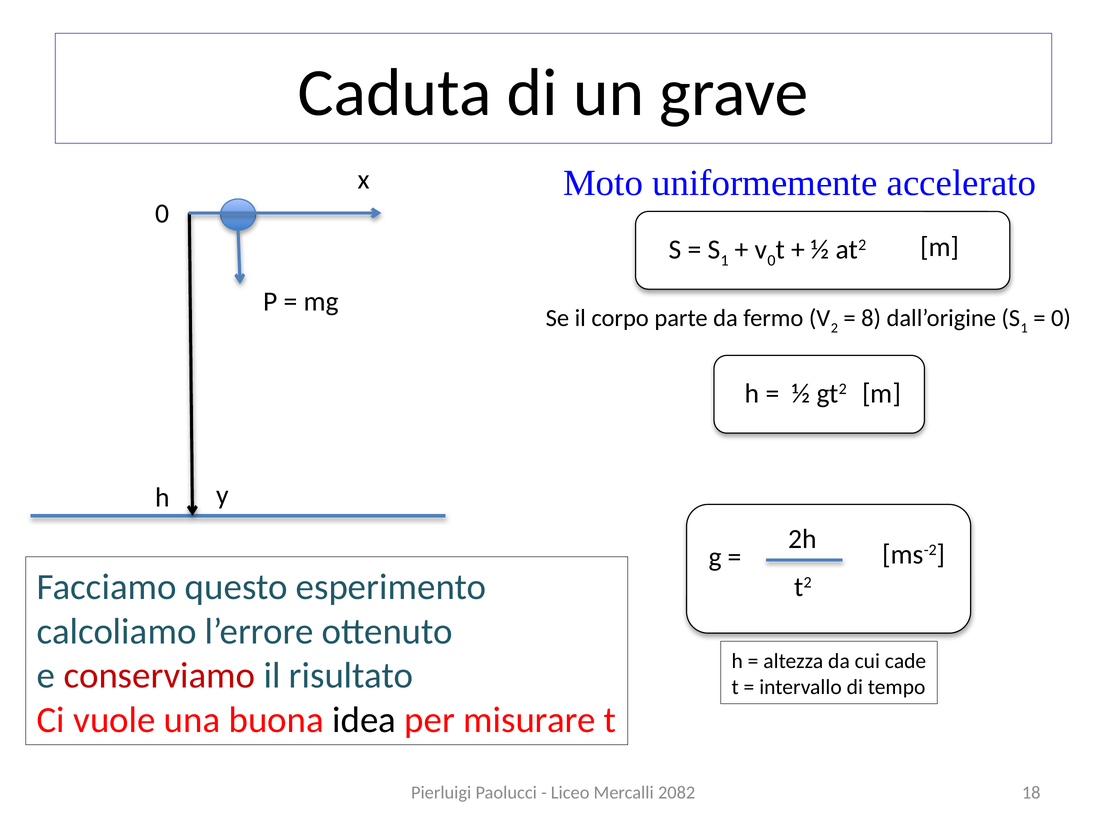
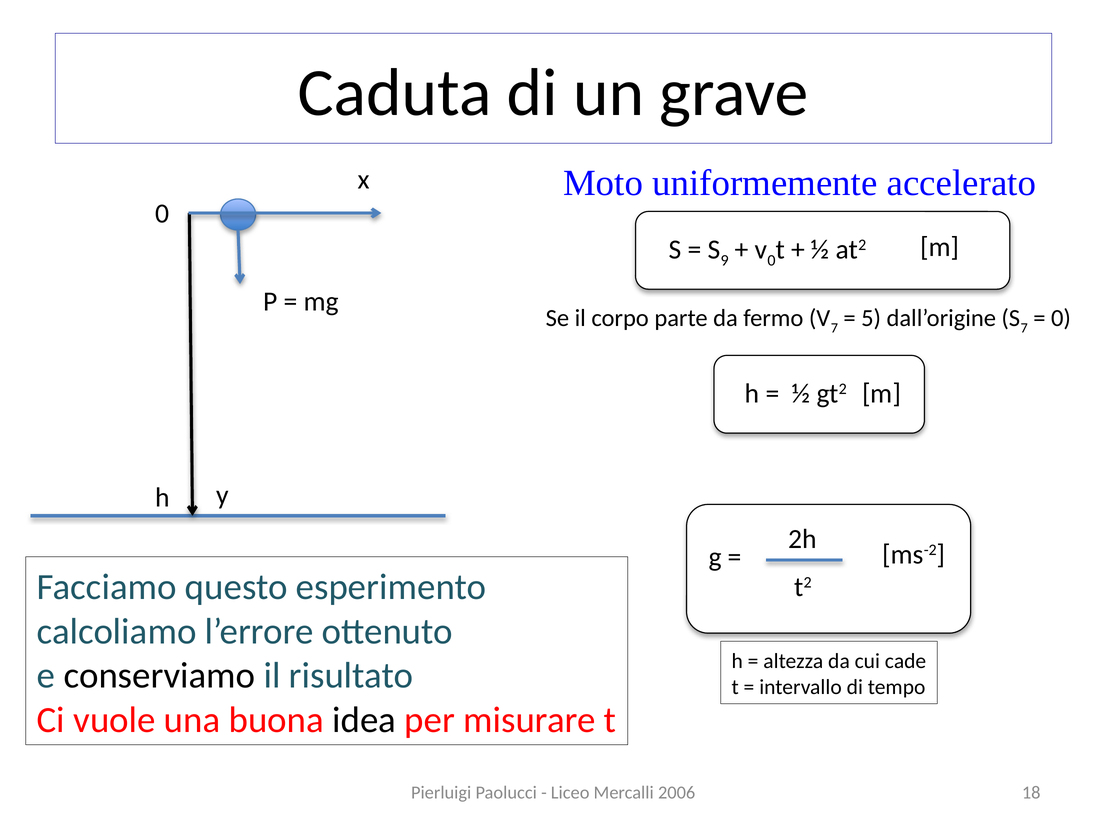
1: 1 -> 9 (725, 260)
2: 2 -> 7 (834, 328)
8: 8 -> 5 (871, 318)
dall’origine S 1: 1 -> 7 (1024, 328)
conserviamo colour: red -> black (159, 676)
2082: 2082 -> 2006 (677, 793)
